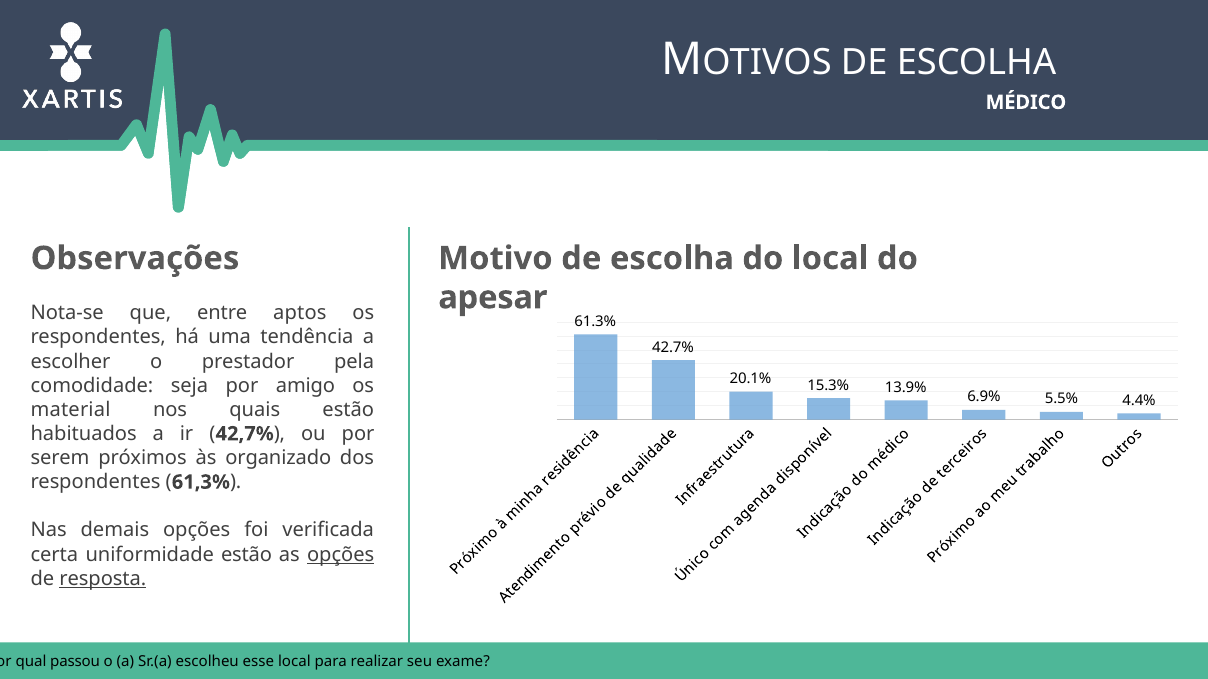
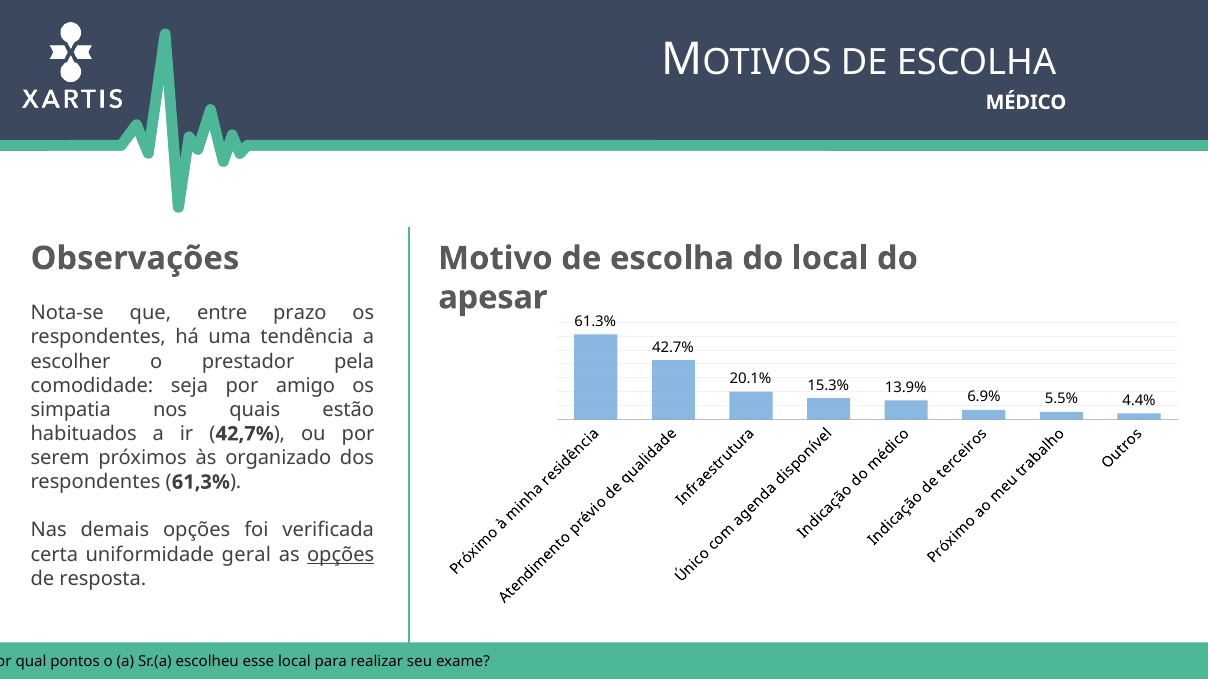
aptos: aptos -> prazo (300, 313)
material: material -> simpatia (71, 410)
uniformidade estão: estão -> geral (246, 555)
resposta underline: present -> none (103, 579)
passou: passou -> pontos (75, 662)
